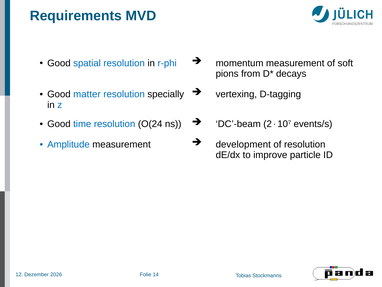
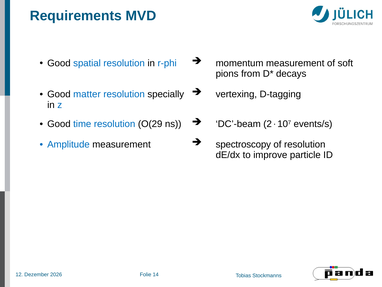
O(24: O(24 -> O(29 (150, 124)
development: development -> spectroscopy (243, 144)
